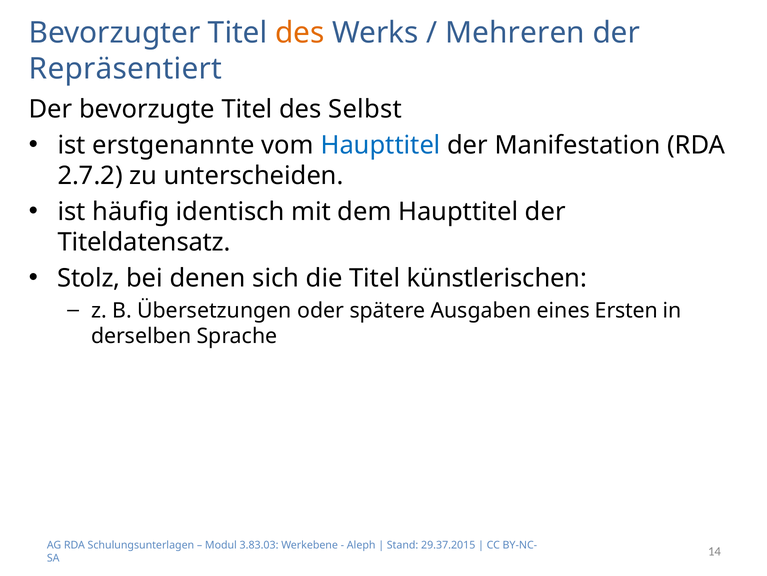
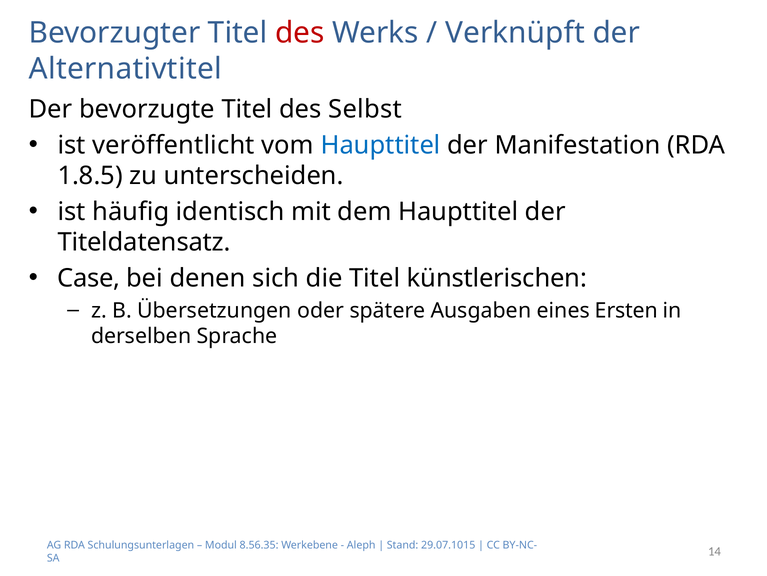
des colour: orange -> red (300, 33)
Mehreren: Mehreren -> Verknüpft (515, 33)
Repräsentiert: Repräsentiert -> Alternativtitel (125, 69)
erstgenannte: erstgenannte -> veröffentlicht (173, 145)
2.7.2: 2.7.2 -> 1.8.5 (90, 176)
Stolz: Stolz -> Case (89, 278)
3.83.03: 3.83.03 -> 8.56.35 (259, 545)
29.37.2015: 29.37.2015 -> 29.07.1015 (448, 545)
